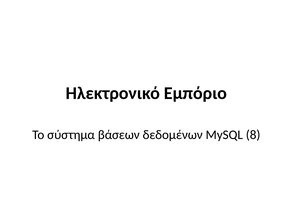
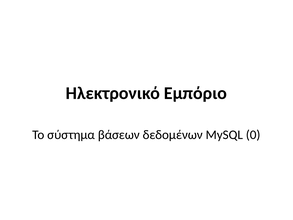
MySQL 8: 8 -> 0 (253, 135)
